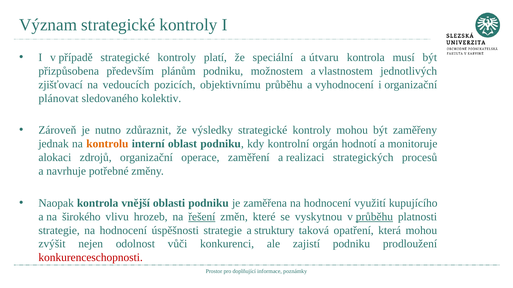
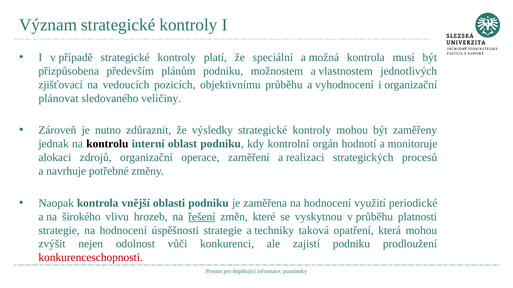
útvaru: útvaru -> možná (324, 58)
kolektiv: kolektiv -> veličiny (161, 99)
kontrolu colour: orange -> black (107, 144)
kupujícího: kupujícího -> periodické (413, 203)
průběhu underline: present -> none (374, 217)
struktury: struktury -> techniky (274, 231)
